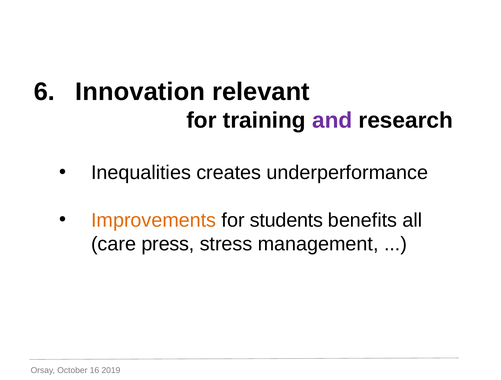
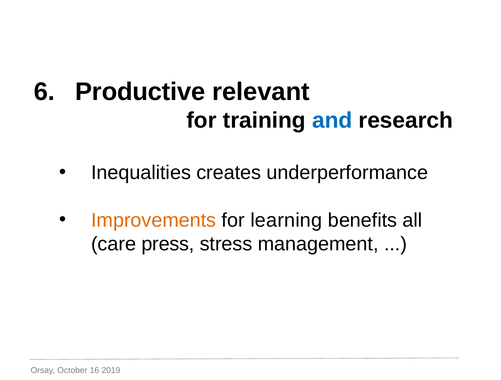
Innovation: Innovation -> Productive (140, 92)
and colour: purple -> blue (332, 121)
students: students -> learning (286, 221)
